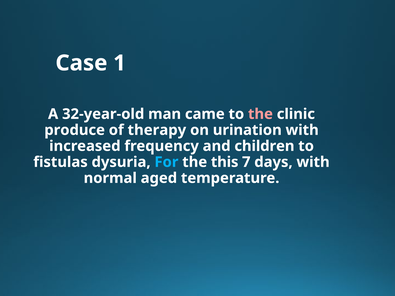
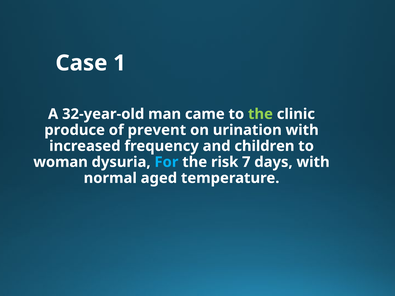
the colour: pink -> light green (260, 114)
therapy: therapy -> prevent (157, 130)
fistulas: fistulas -> woman (61, 162)
this: this -> risk (225, 162)
